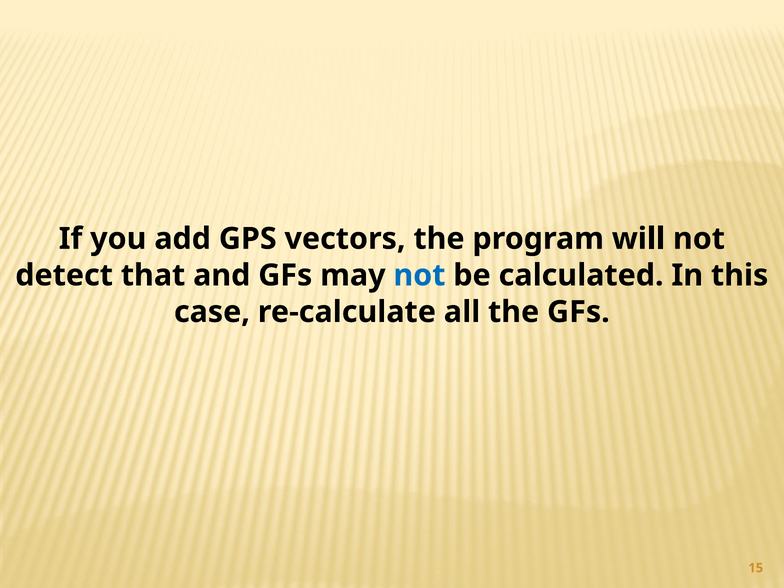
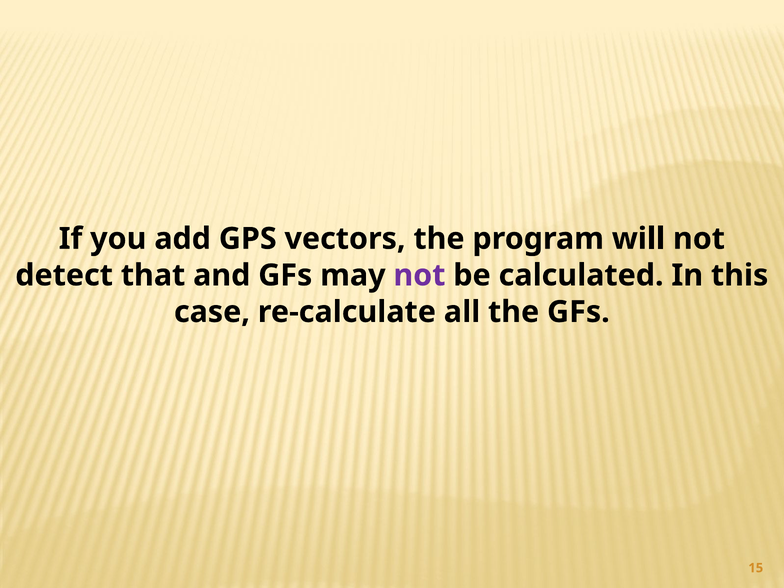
not colour: blue -> purple (419, 275)
